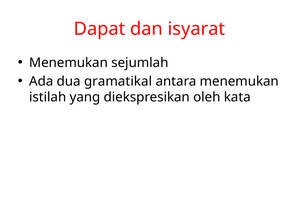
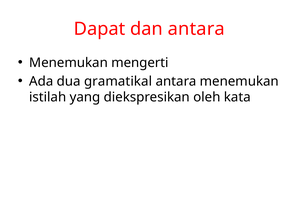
dan isyarat: isyarat -> antara (196, 29)
sejumlah: sejumlah -> mengerti (140, 63)
